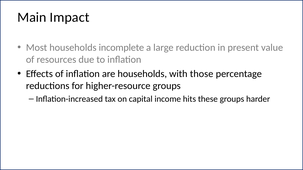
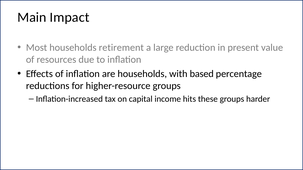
incomplete: incomplete -> retirement (121, 48)
those: those -> based (202, 74)
